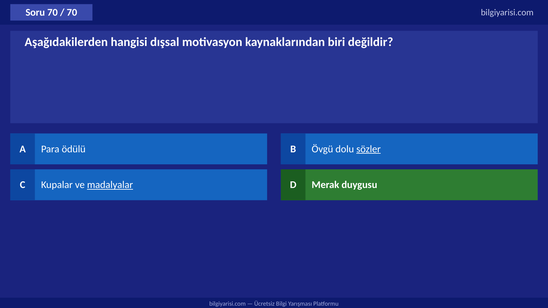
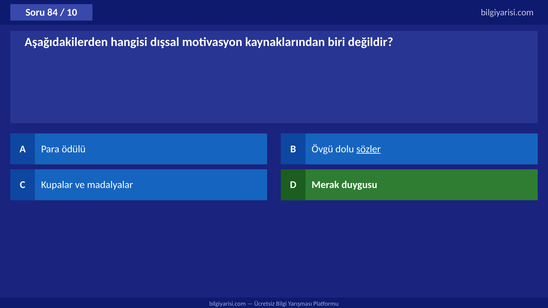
Soru 70: 70 -> 84 (53, 13)
70: 70 -> 10 (72, 13)
madalyalar underline: present -> none (110, 185)
